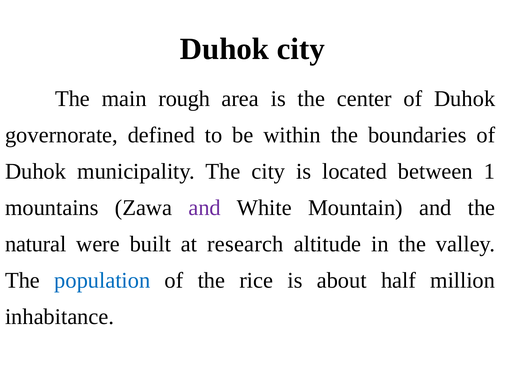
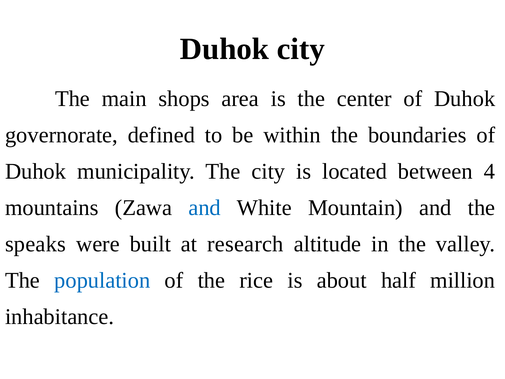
rough: rough -> shops (184, 99)
1: 1 -> 4 (489, 171)
and colour: purple -> blue (205, 208)
natural: natural -> speaks (35, 244)
